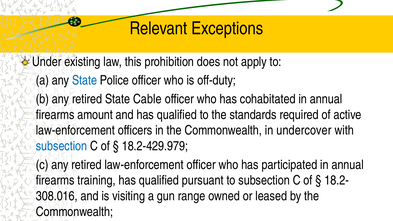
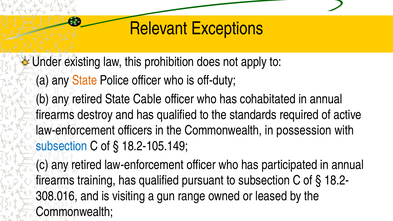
State colour: blue -> orange (85, 80)
amount: amount -> destroy (95, 115)
undercover: undercover -> possession (304, 130)
18.2-429.979: 18.2-429.979 -> 18.2-105.149 (155, 146)
